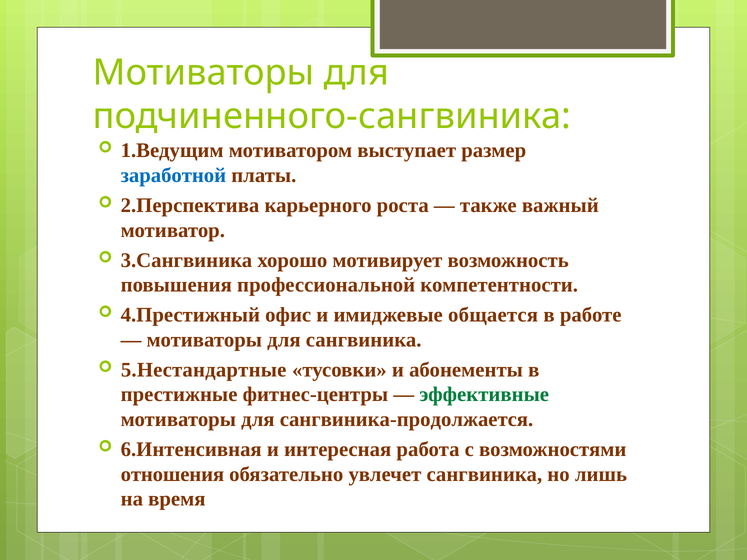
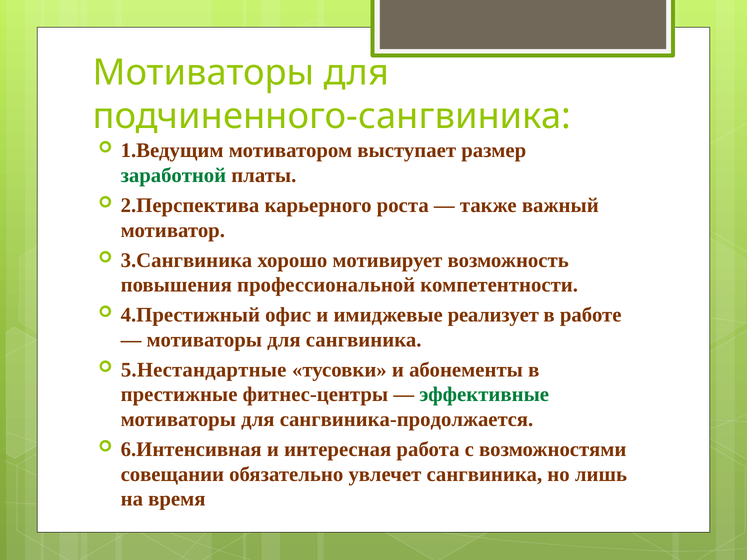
заработной colour: blue -> green (173, 176)
общается: общается -> реализует (493, 315)
отношения: отношения -> совещании (172, 474)
